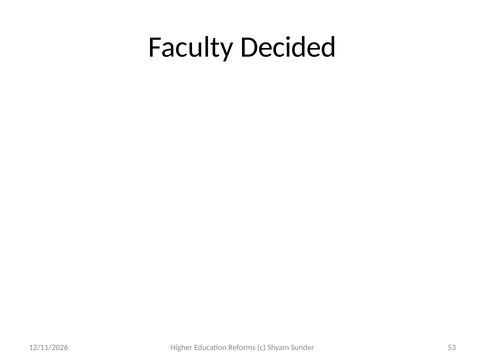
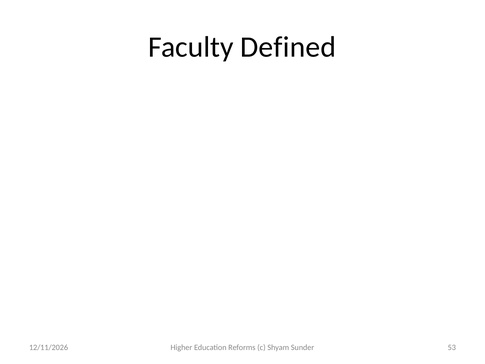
Decided: Decided -> Defined (288, 47)
